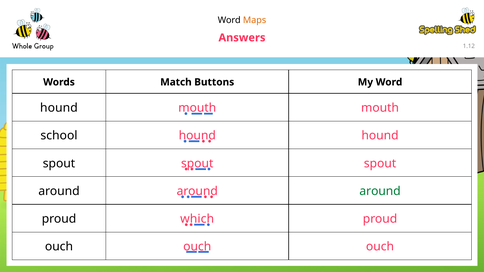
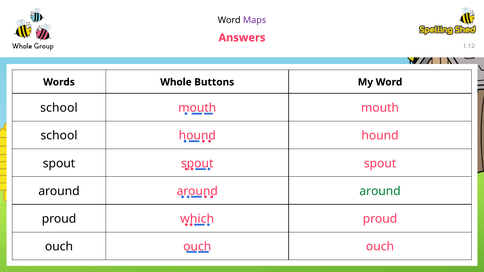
Maps colour: orange -> purple (255, 20)
Match: Match -> Whole (176, 82)
hound: hound -> school (59, 108)
